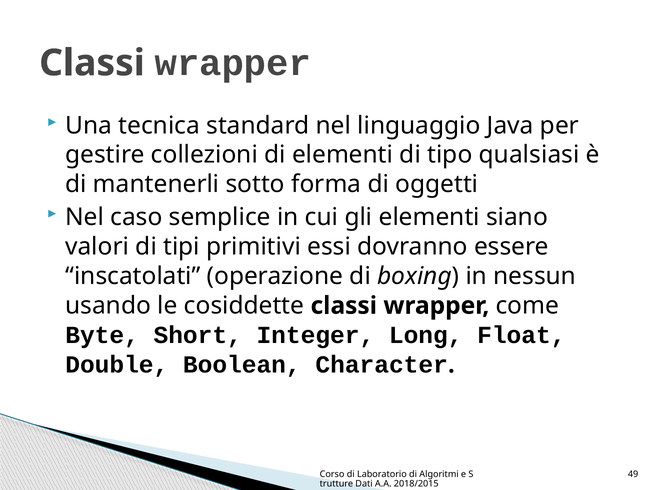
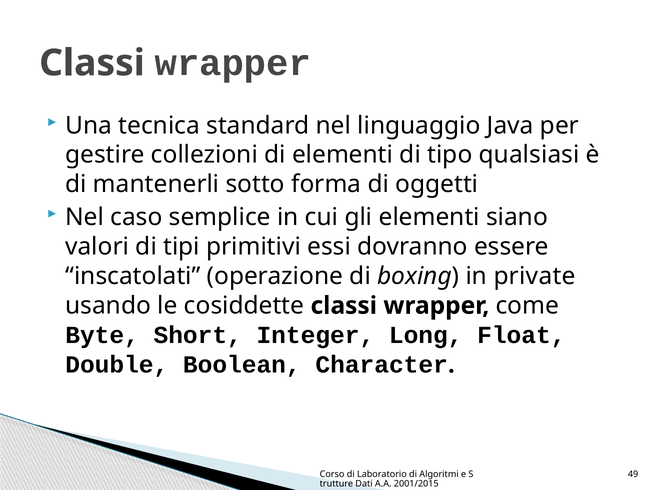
nessun: nessun -> private (535, 277)
2018/2015: 2018/2015 -> 2001/2015 (416, 484)
